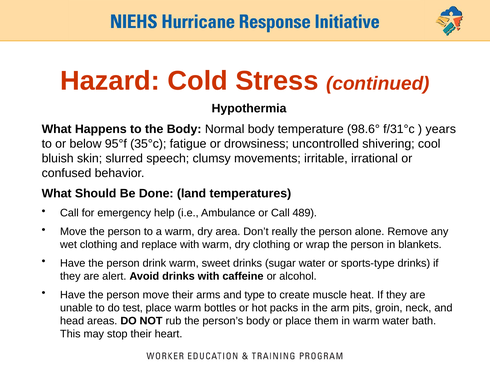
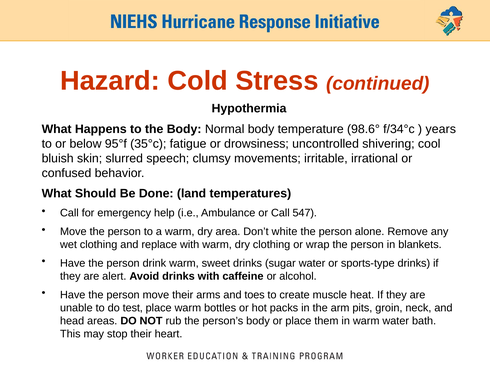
f/31°c: f/31°c -> f/34°c (399, 129)
489: 489 -> 547 (305, 213)
really: really -> white (285, 232)
type: type -> toes (255, 295)
